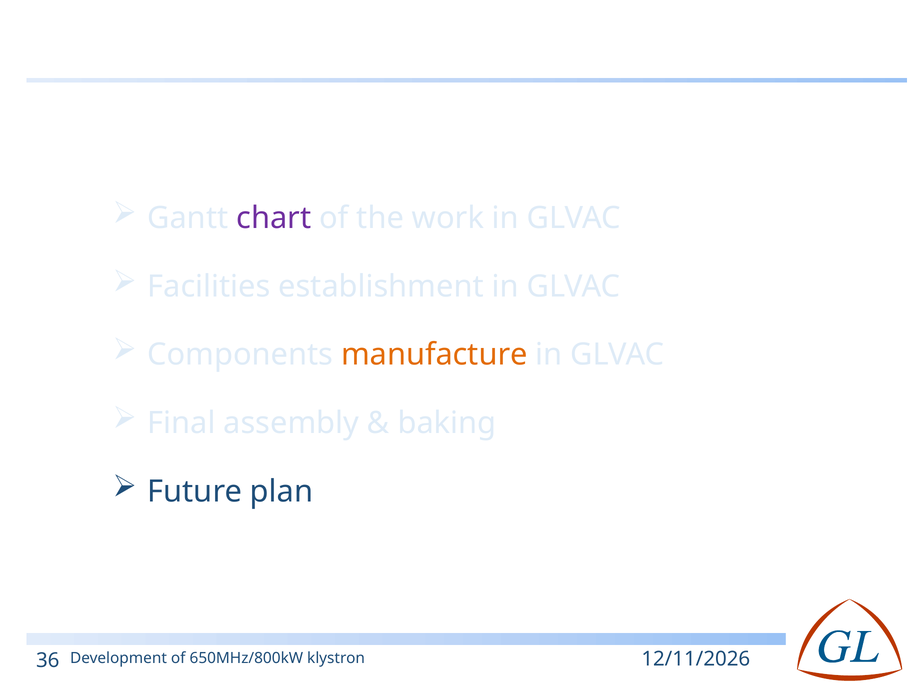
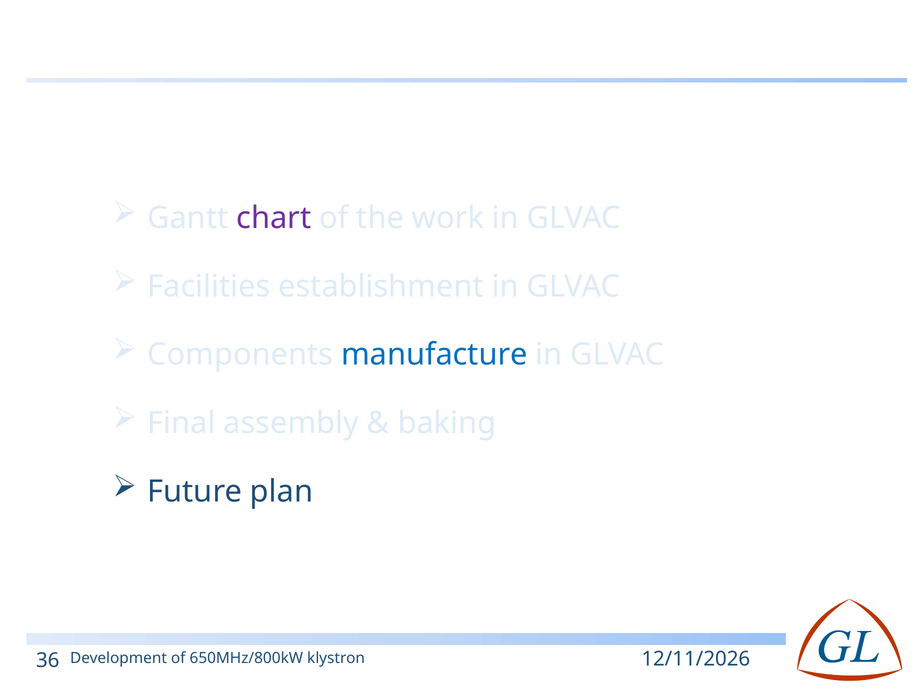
manufacture colour: orange -> blue (434, 355)
